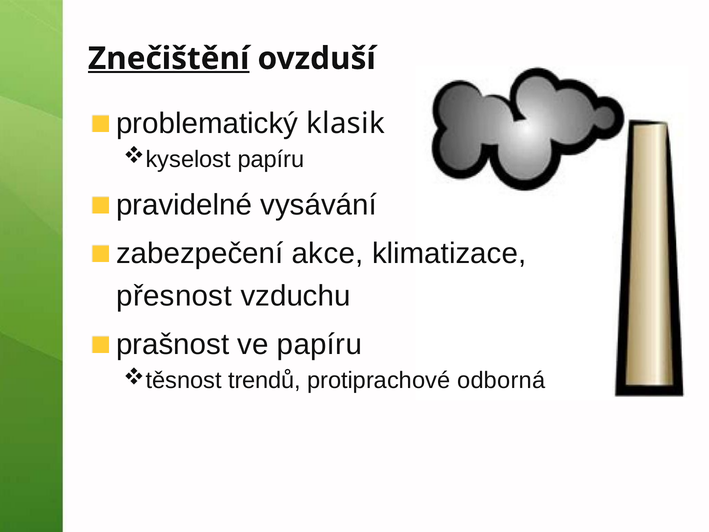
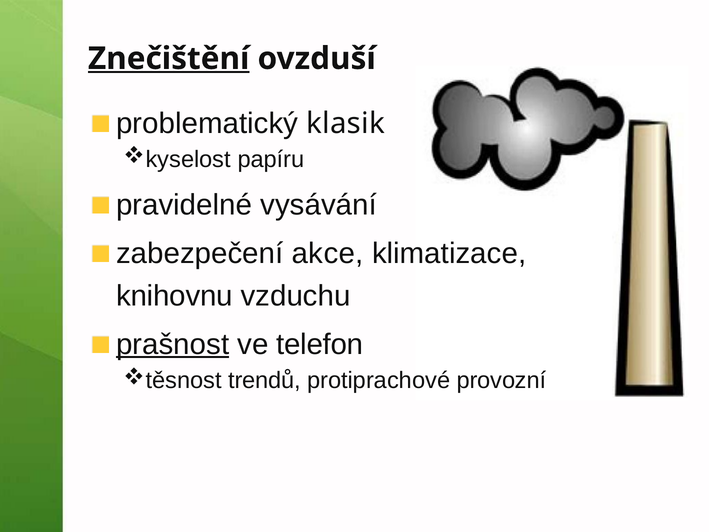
přesnost: přesnost -> knihovnu (174, 296)
prašnost underline: none -> present (173, 344)
ve papíru: papíru -> telefon (320, 344)
odborná: odborná -> provozní (501, 380)
